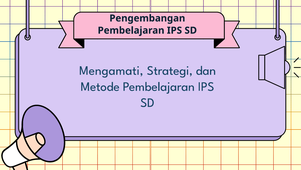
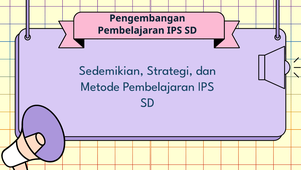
Mengamati: Mengamati -> Sedemikian (111, 70)
